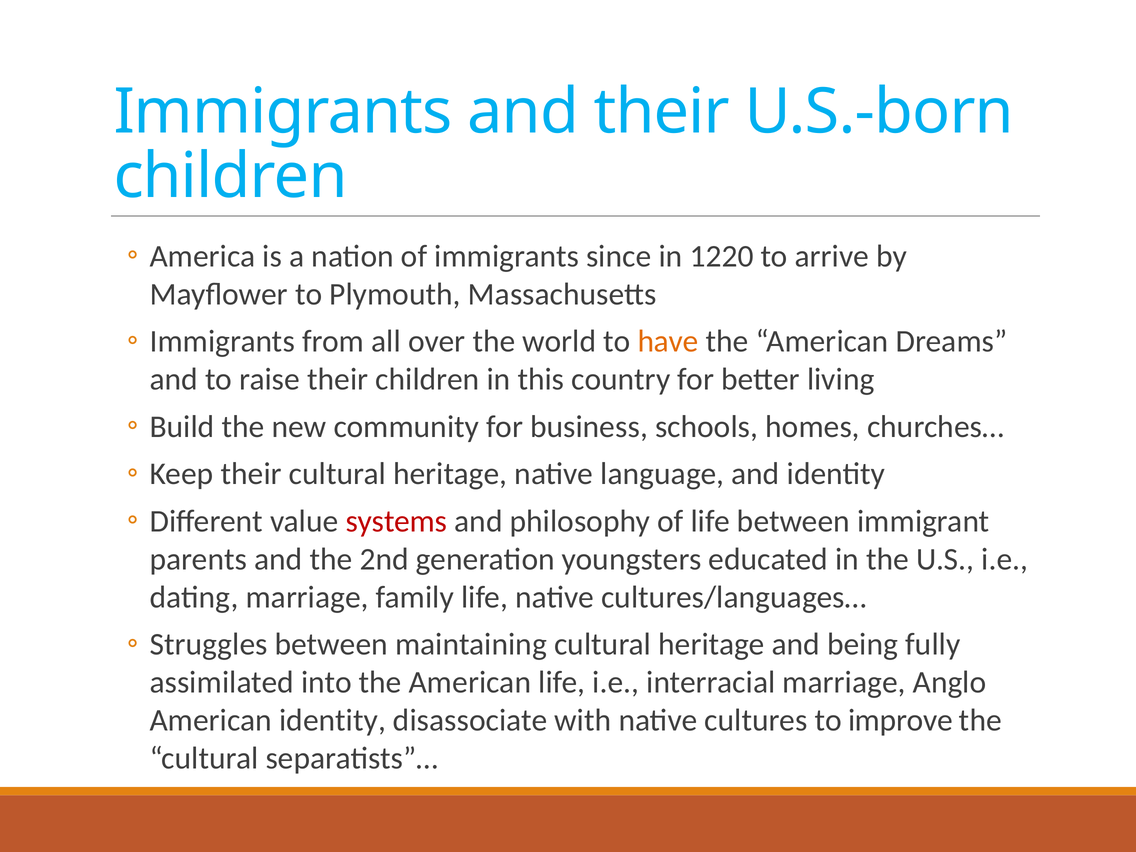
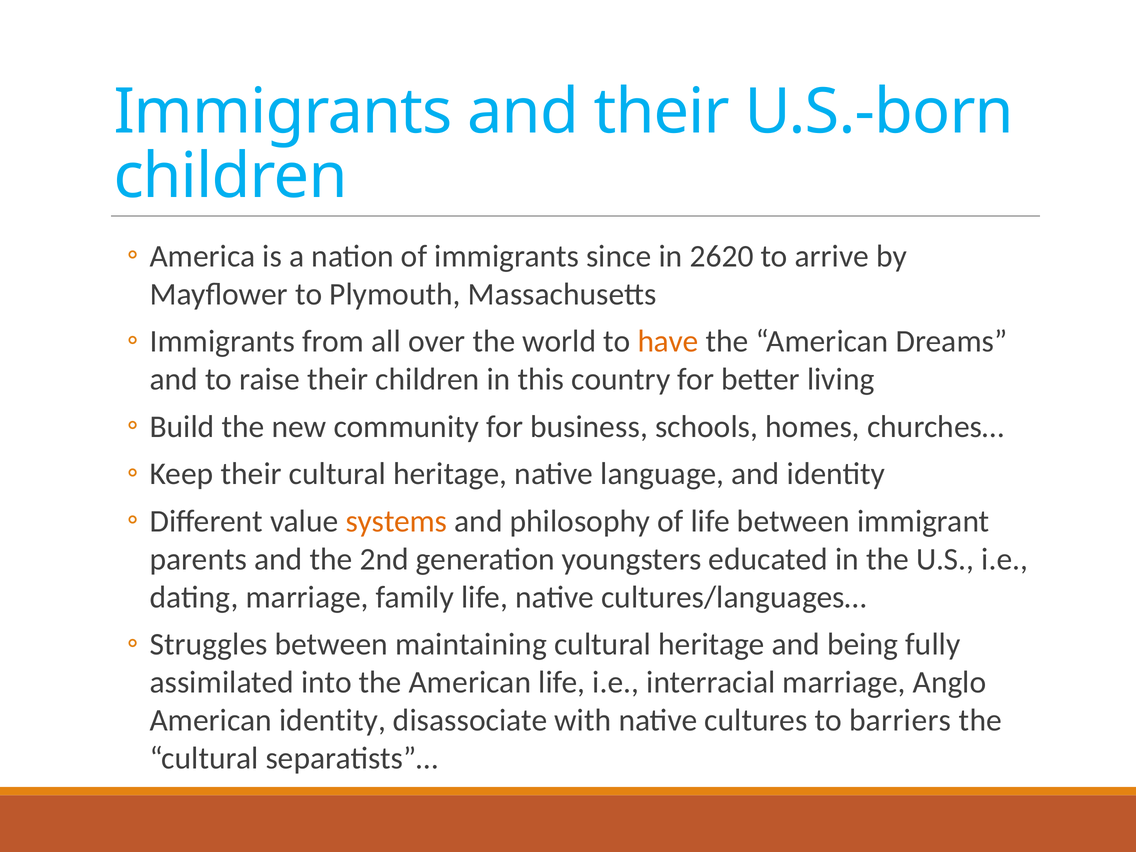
1220: 1220 -> 2620 (722, 256)
systems colour: red -> orange (396, 521)
improve: improve -> barriers (900, 720)
